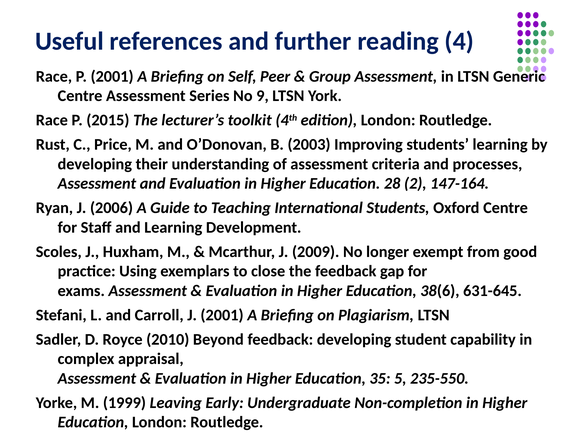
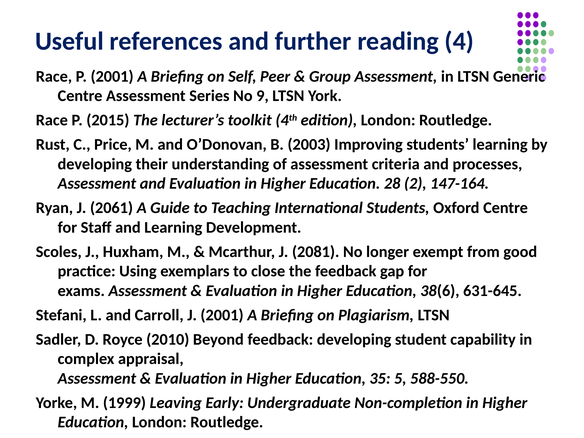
2006: 2006 -> 2061 (111, 208)
2009: 2009 -> 2081 (316, 252)
235-550: 235-550 -> 588-550 (439, 378)
